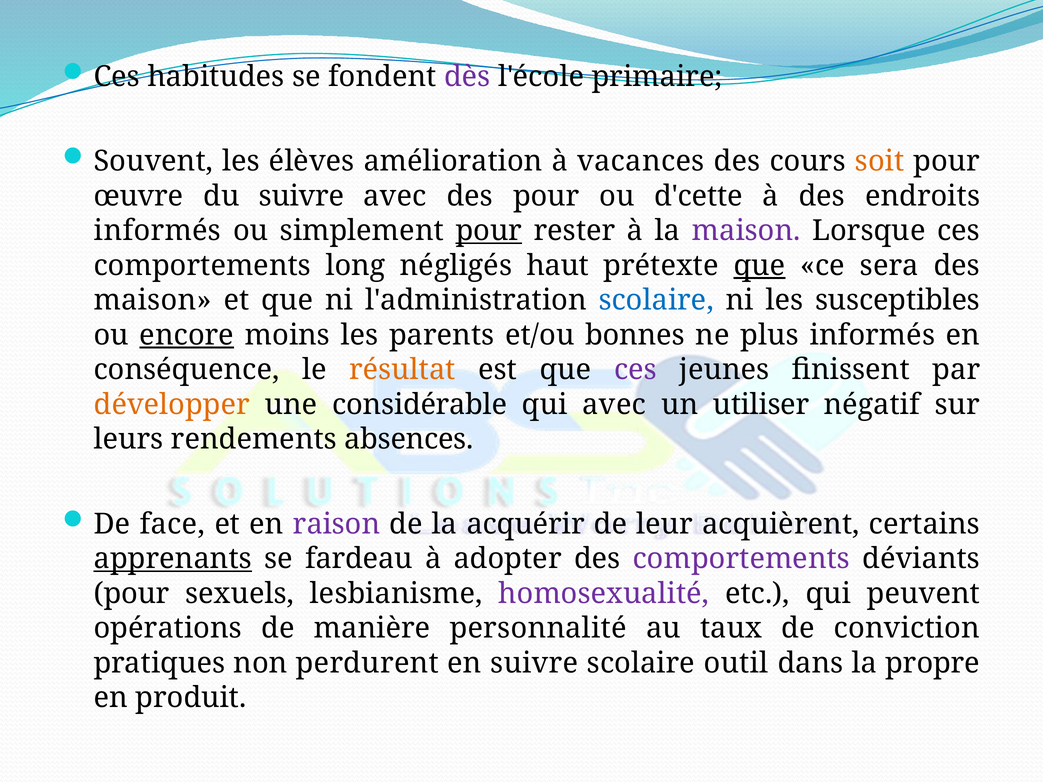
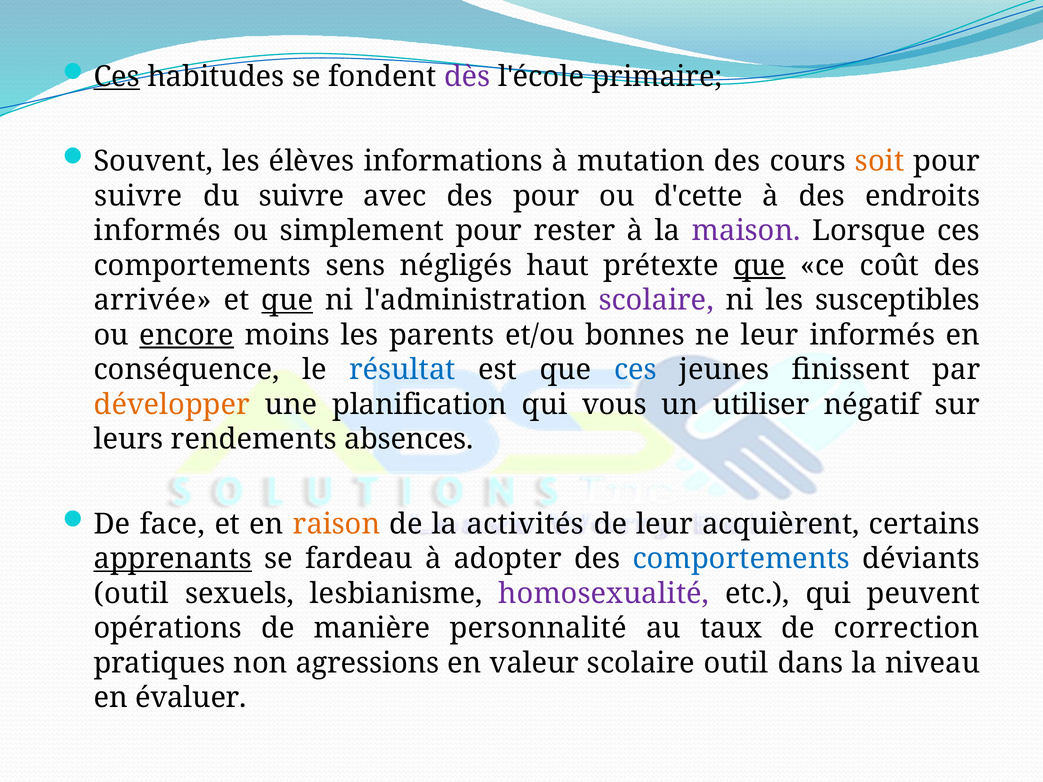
Ces underline: none -> present (117, 77)
amélioration: amélioration -> informations (453, 161)
vacances: vacances -> mutation (641, 161)
œuvre: œuvre -> suivre (138, 196)
pour underline: present -> none (489, 231)
long: long -> sens (356, 266)
sera: sera -> coût (889, 266)
maison: maison -> arrivée (153, 300)
que underline: none -> present (287, 300)
scolaire colour: blue -> purple (656, 300)
ne plus: plus -> leur (770, 335)
résultat colour: orange -> blue (402, 370)
ces colour: purple -> blue (635, 370)
considérable: considérable -> planification (420, 405)
qui avec: avec -> vous (614, 405)
raison colour: purple -> orange (337, 524)
acquérir: acquérir -> activités (525, 524)
comportements colour: purple -> blue (741, 559)
pour: pour -> outil (131, 594)
conviction: conviction -> correction (907, 628)
perdurent: perdurent -> agressions (368, 663)
en suivre: suivre -> valeur (534, 663)
propre: propre -> niveau (933, 663)
produit: produit -> évaluer (191, 698)
